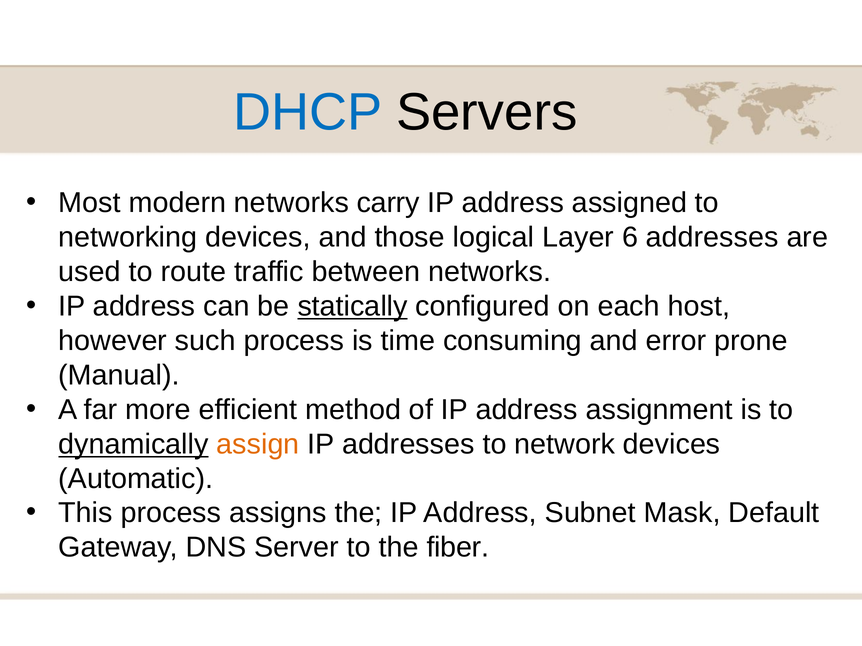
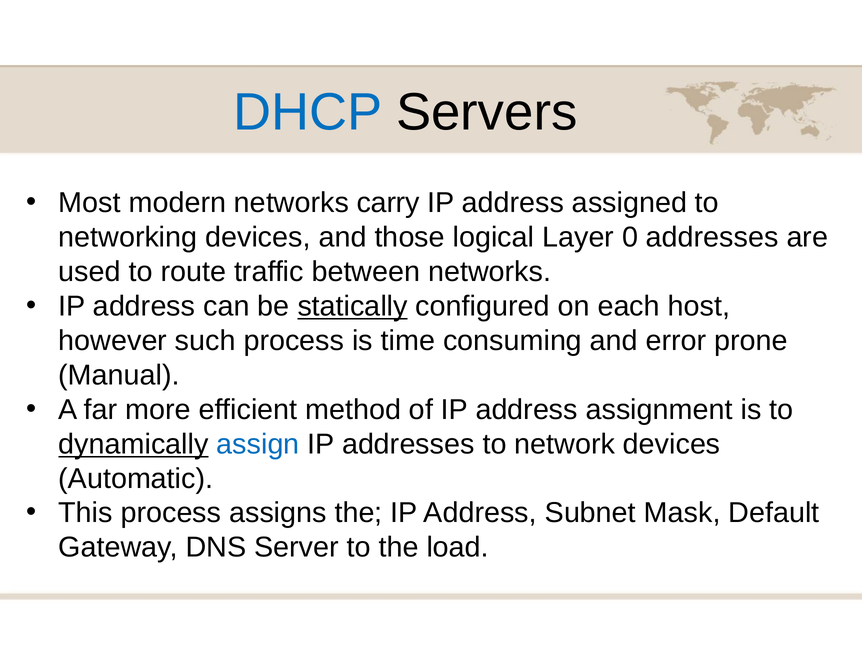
6: 6 -> 0 (630, 238)
assign colour: orange -> blue (258, 444)
fiber: fiber -> load (458, 548)
